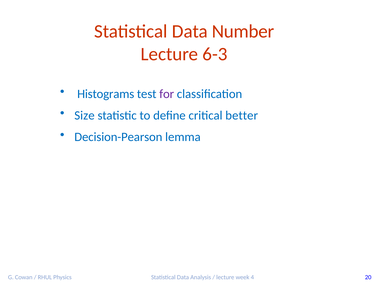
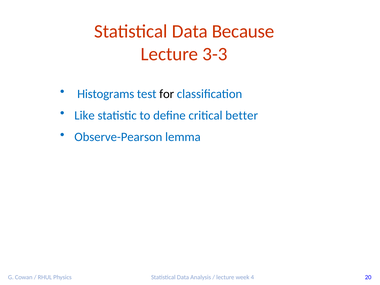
Number: Number -> Because (243, 31)
6-3: 6-3 -> 3-3 (215, 54)
for colour: purple -> black (167, 94)
Size: Size -> Like (85, 115)
Decision-Pearson: Decision-Pearson -> Observe-Pearson (118, 137)
